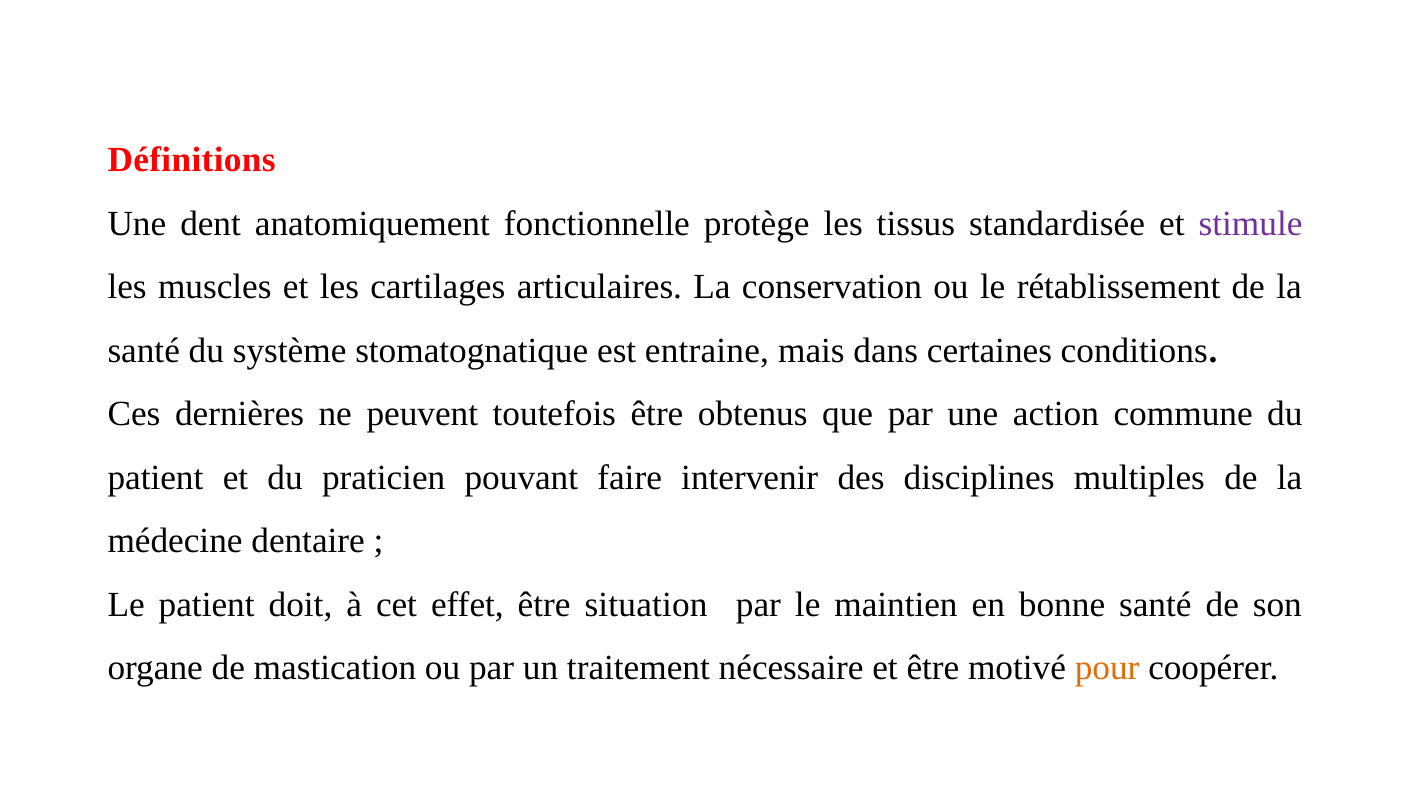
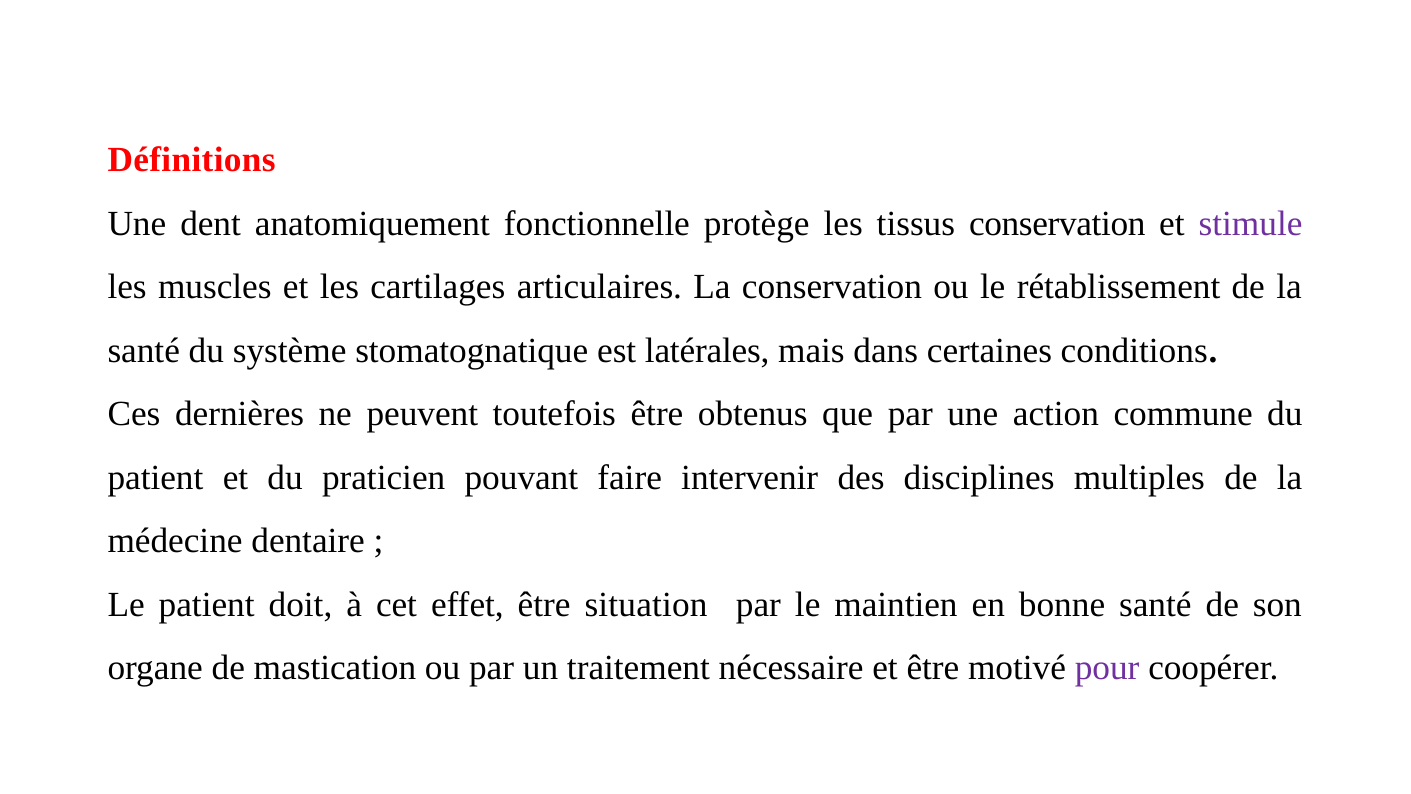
tissus standardisée: standardisée -> conservation (1057, 223)
entraine: entraine -> latérales (707, 350)
pour colour: orange -> purple (1107, 668)
